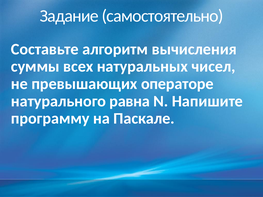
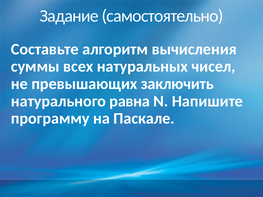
операторе: операторе -> заключить (177, 84)
